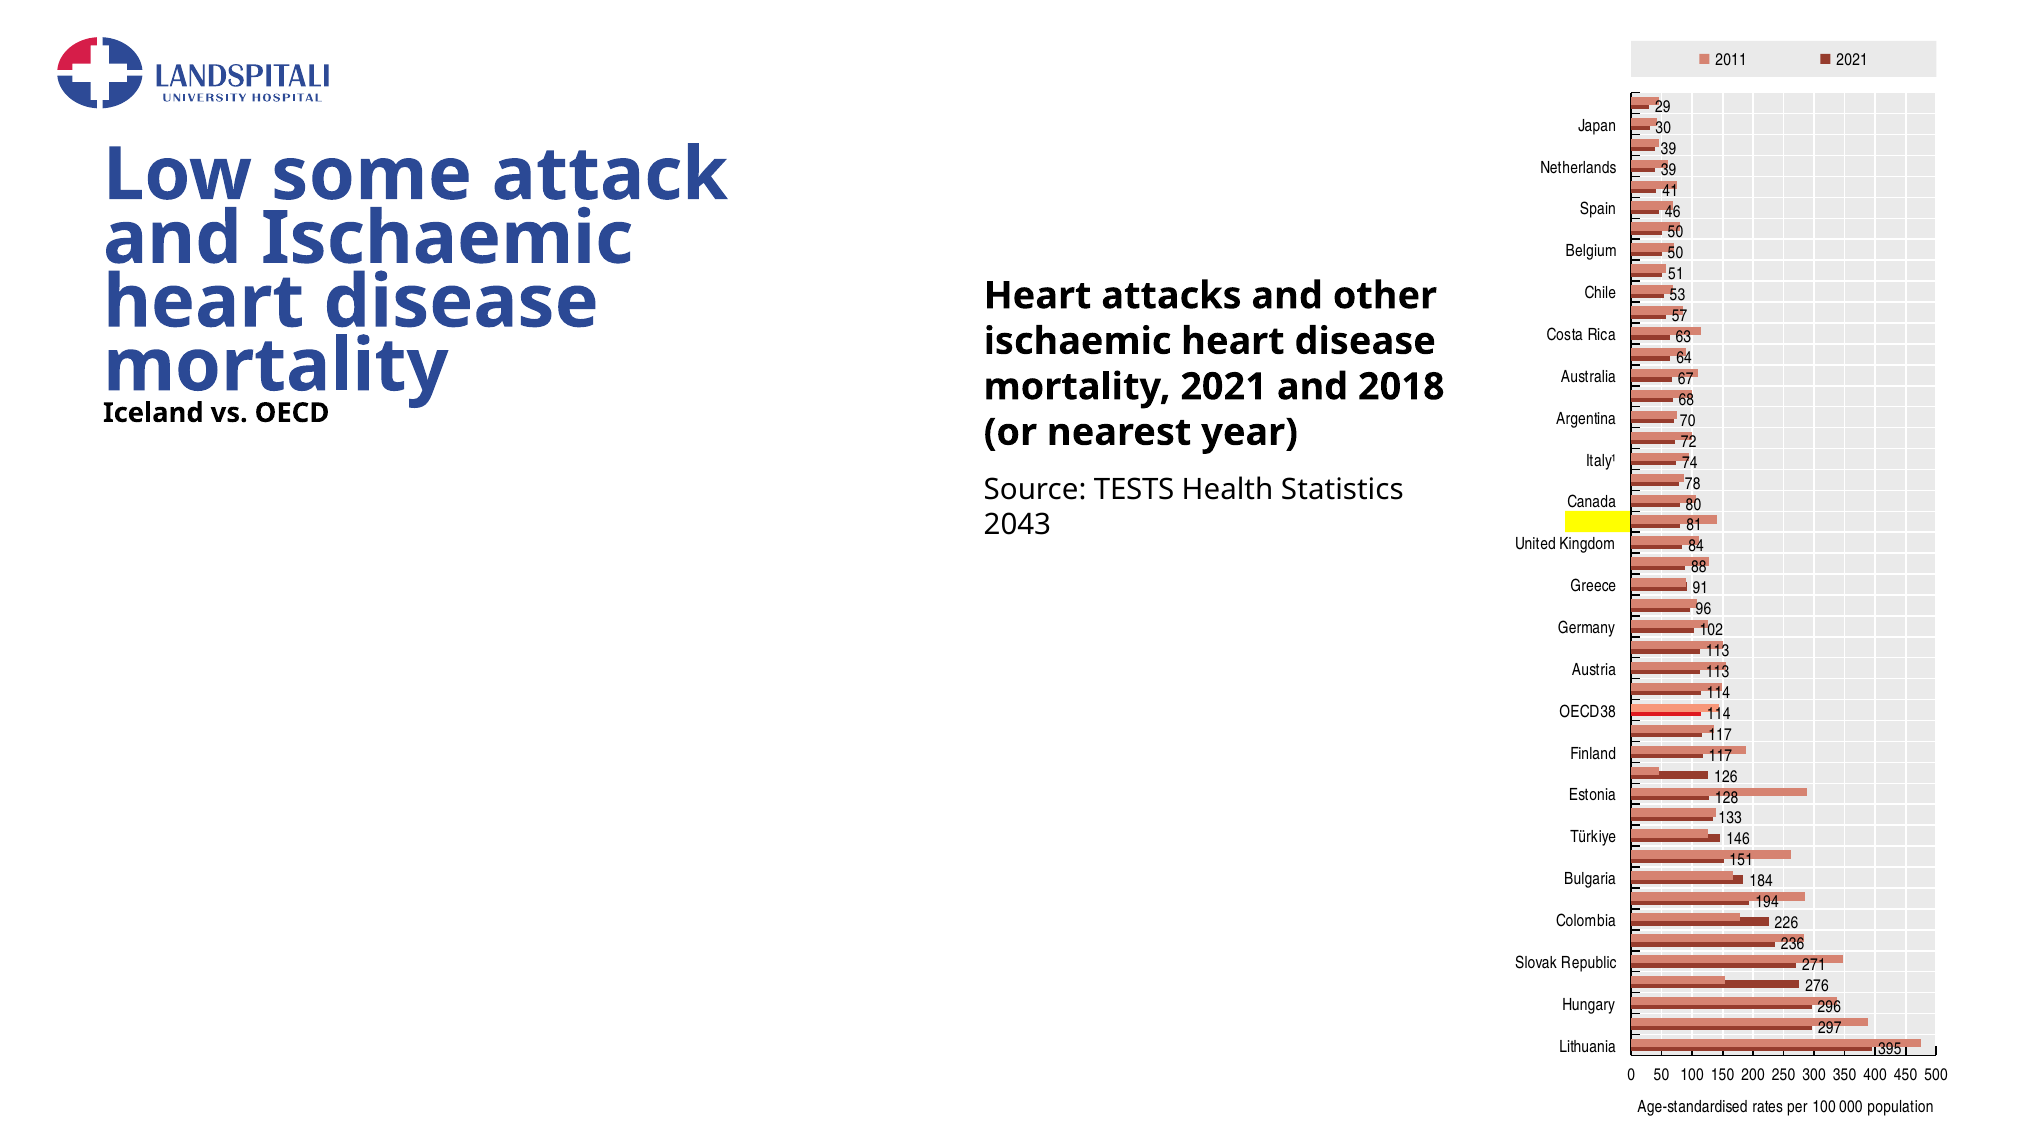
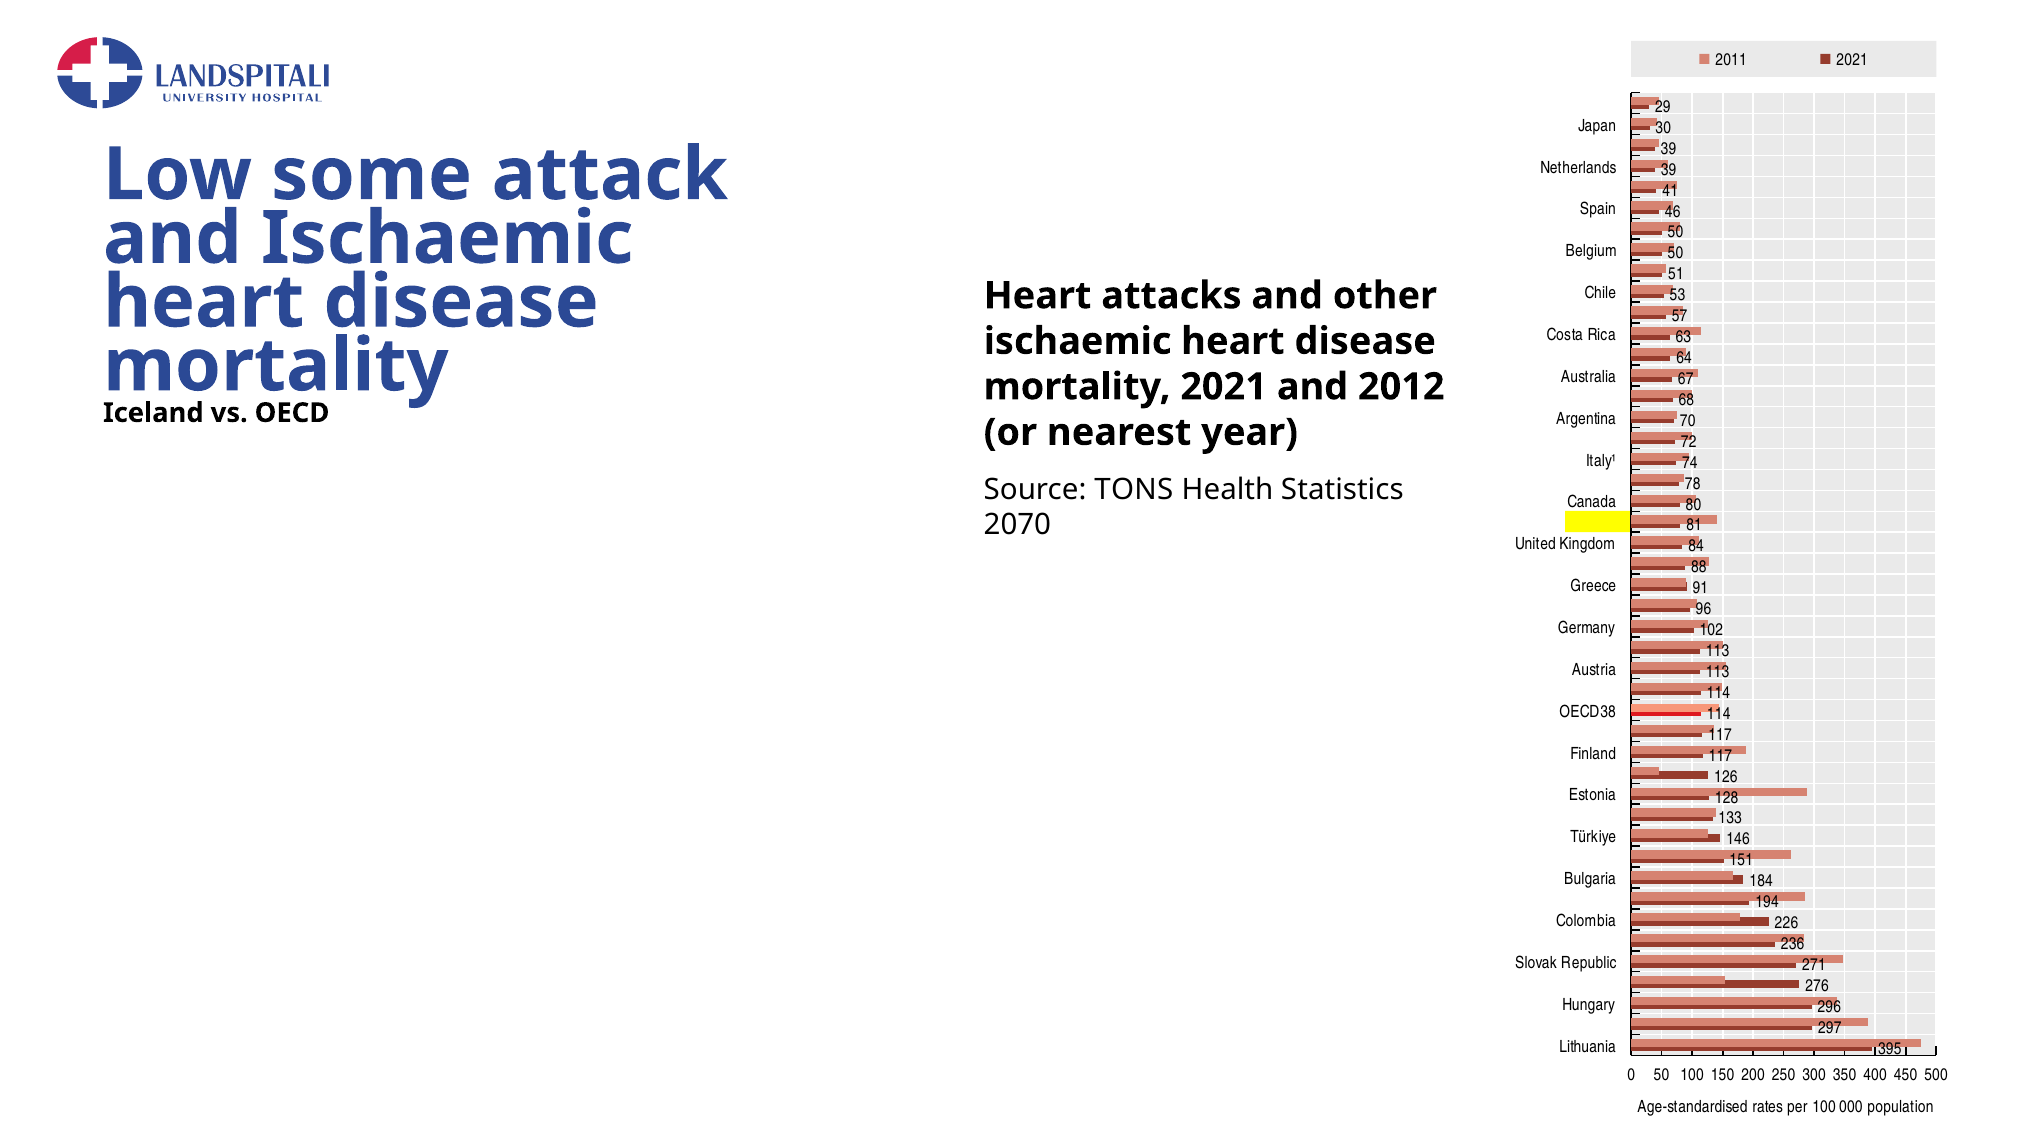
2018: 2018 -> 2012 (1401, 387)
TESTS: TESTS -> TONS (1134, 490)
2043: 2043 -> 2070 (1017, 525)
